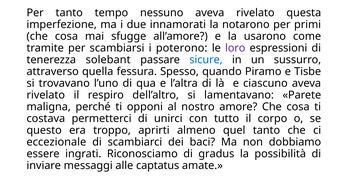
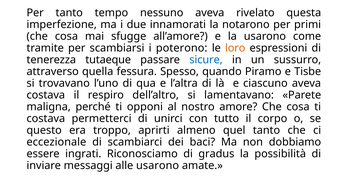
loro colour: purple -> orange (235, 48)
solebant: solebant -> tutaeque (108, 60)
rivelato: rivelato -> costava (46, 95)
alle captatus: captatus -> usarono (158, 165)
